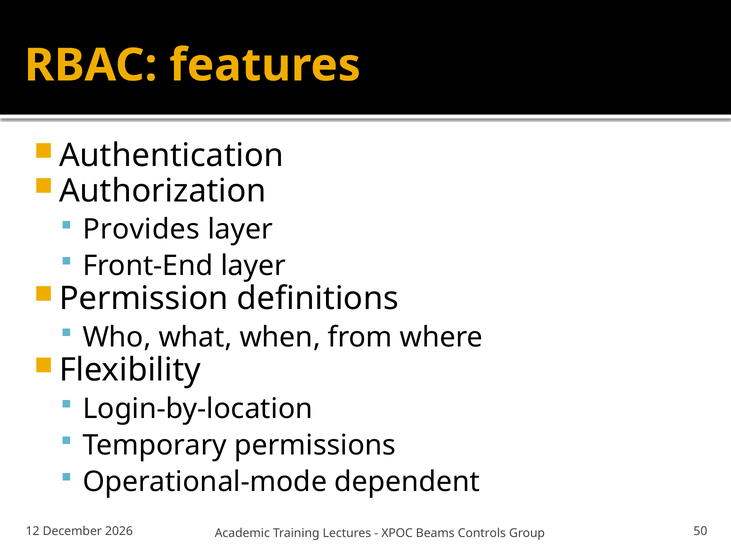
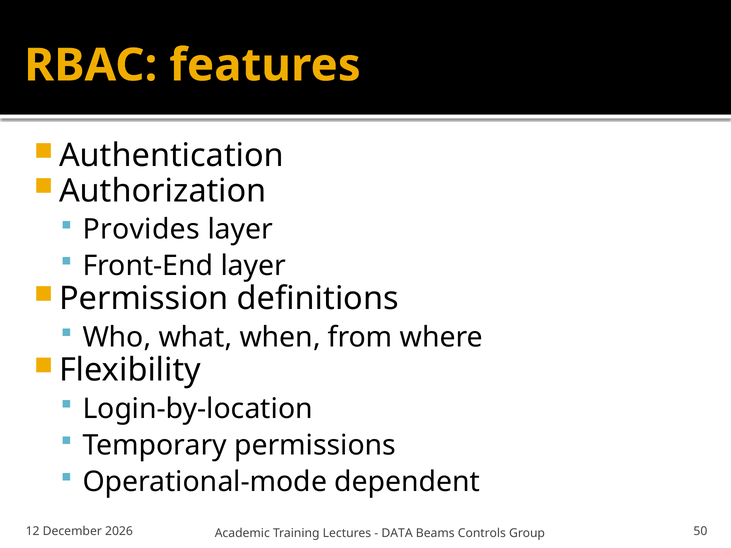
XPOC: XPOC -> DATA (397, 533)
